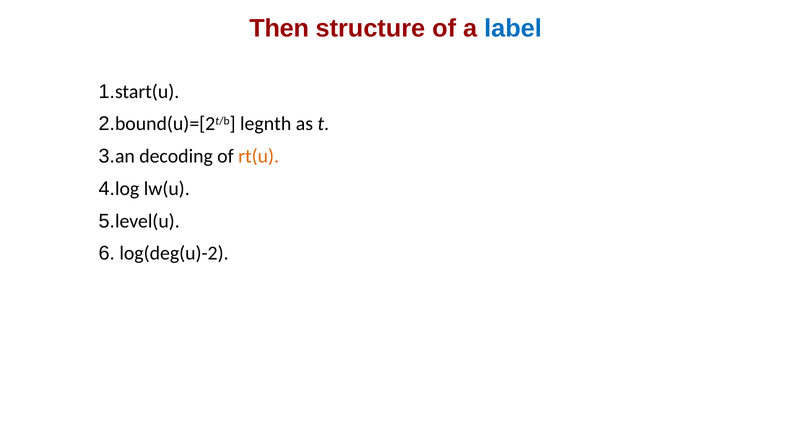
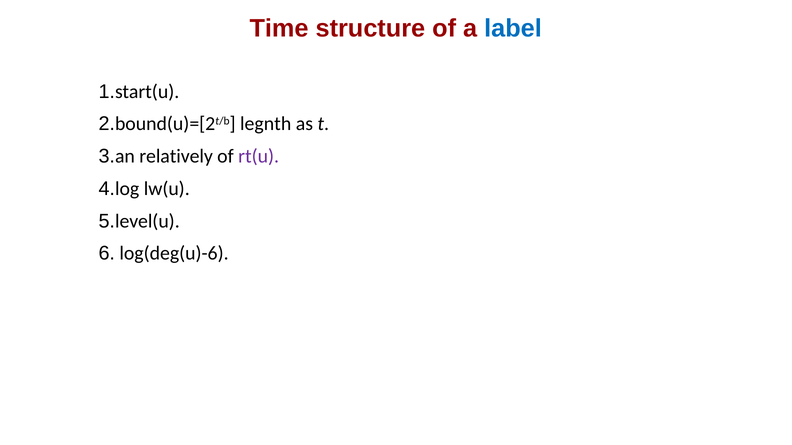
Then: Then -> Time (279, 28)
decoding: decoding -> relatively (176, 157)
rt(u colour: orange -> purple (259, 157)
log(deg(u)-2: log(deg(u)-2 -> log(deg(u)-6 (174, 254)
